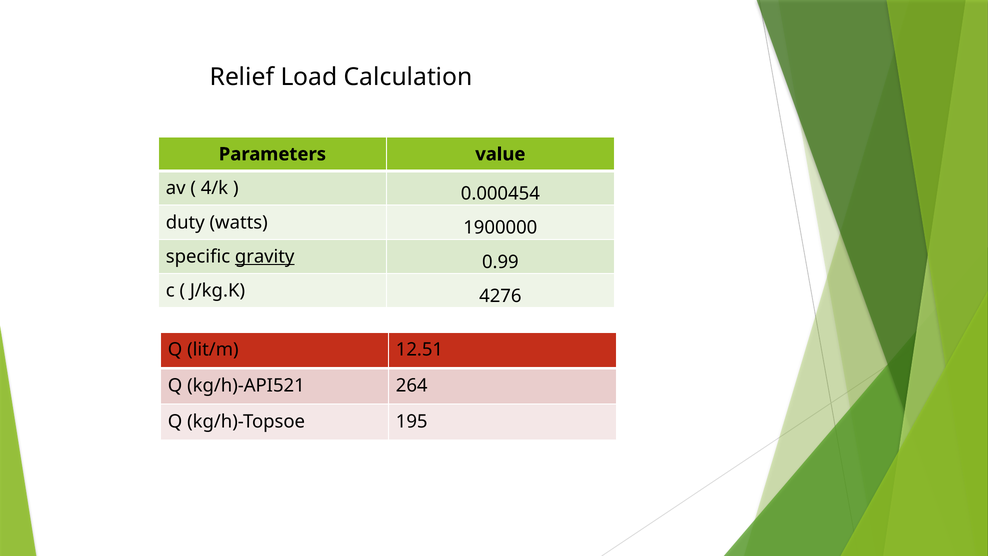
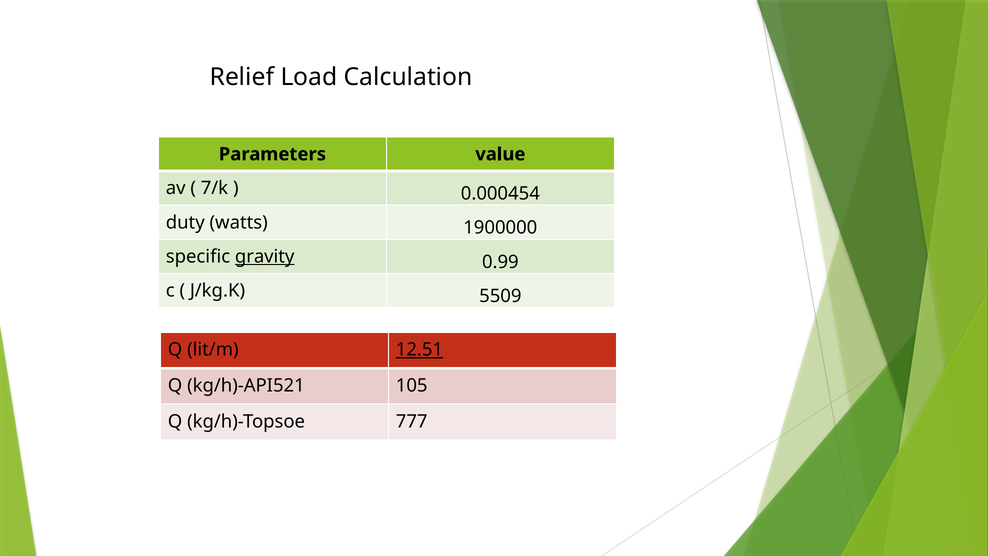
4/k: 4/k -> 7/k (214, 188)
4276: 4276 -> 5509 (500, 296)
12.51 underline: none -> present (419, 350)
264: 264 -> 105 (412, 385)
195: 195 -> 777 (412, 421)
